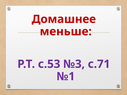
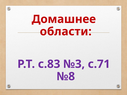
меньше: меньше -> области (66, 32)
с.53: с.53 -> с.83 (49, 64)
№1: №1 -> №8 (66, 77)
